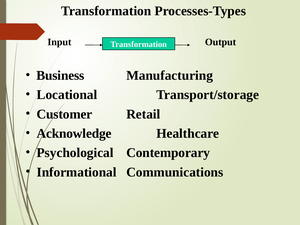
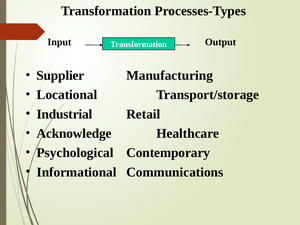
Business: Business -> Supplier (60, 75)
Customer: Customer -> Industrial (64, 114)
